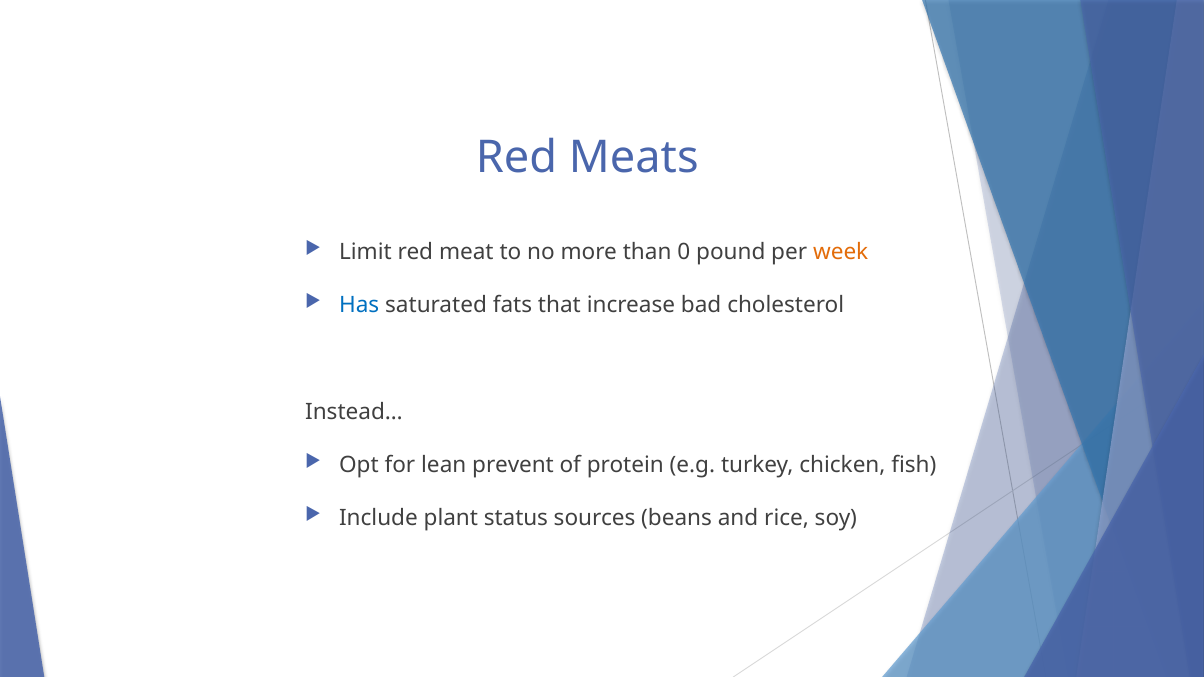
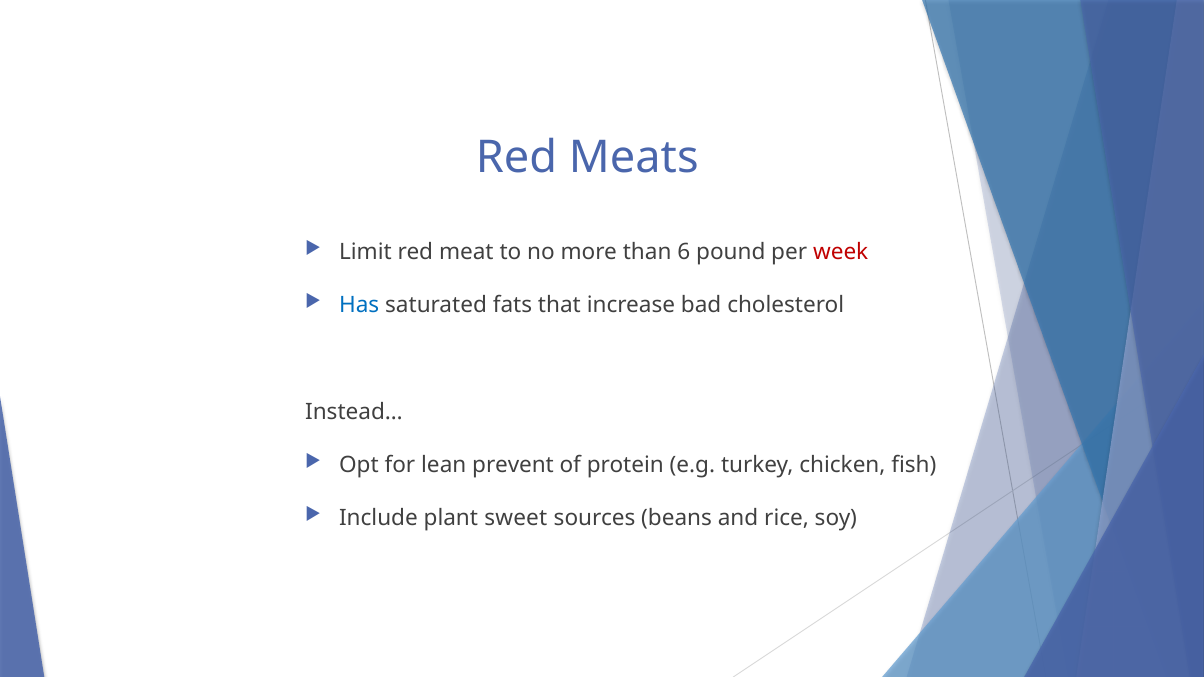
0: 0 -> 6 (684, 252)
week colour: orange -> red (841, 252)
status: status -> sweet (516, 518)
